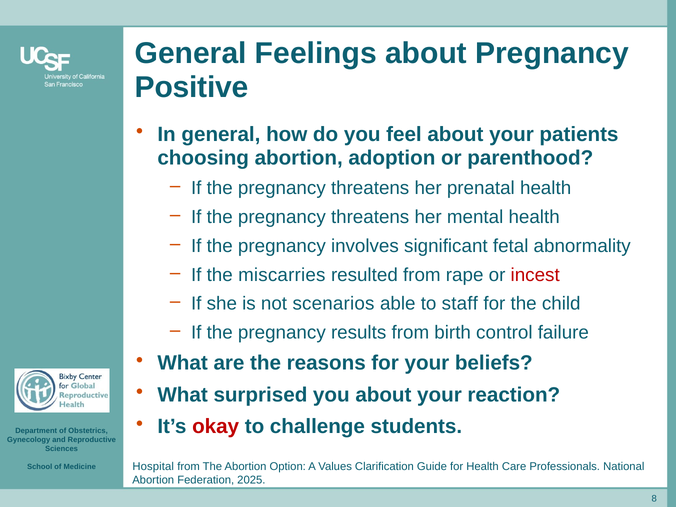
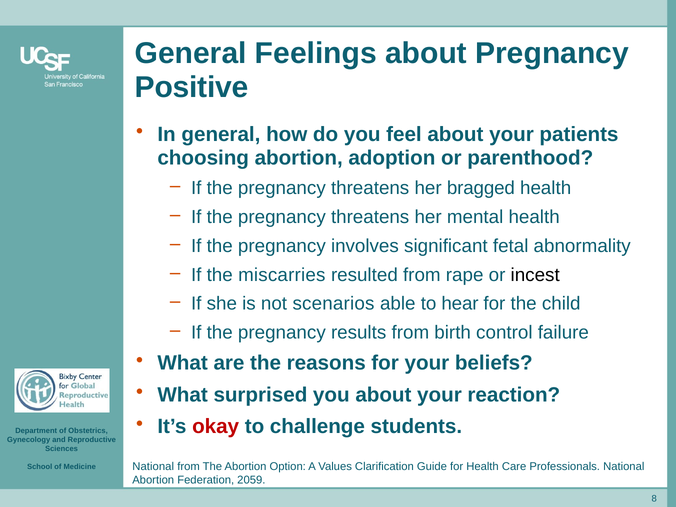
prenatal: prenatal -> bragged (481, 188)
incest colour: red -> black (535, 275)
staff: staff -> hear (460, 304)
Hospital: Hospital -> National (153, 466)
2025: 2025 -> 2059 (251, 480)
